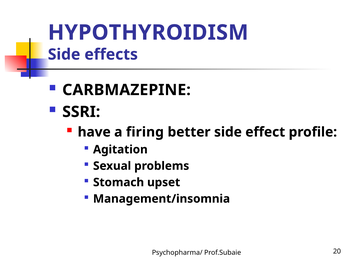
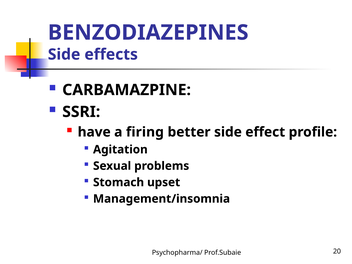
HYPOTHYROIDISM: HYPOTHYROIDISM -> BENZODIAZEPINES (148, 33)
CARBMAZEPINE: CARBMAZEPINE -> CARBAMAZPINE (127, 90)
